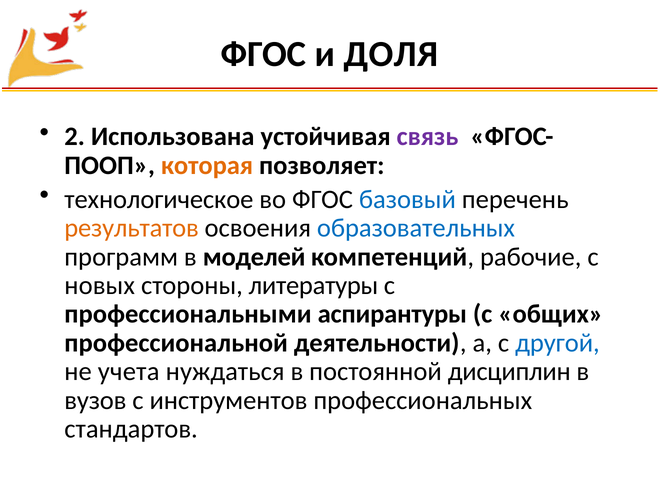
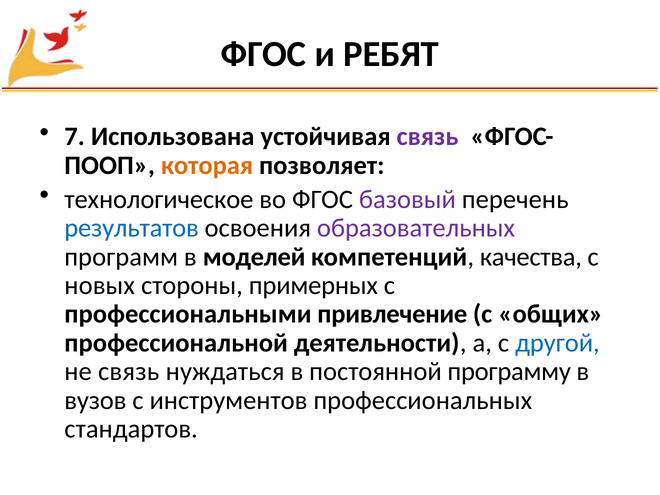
ДОЛЯ: ДОЛЯ -> РЕБЯТ (391, 54)
2: 2 -> 7 (75, 137)
базовый colour: blue -> purple (407, 199)
результатов colour: orange -> blue (132, 228)
образовательных colour: blue -> purple (416, 228)
рабочие: рабочие -> качества (531, 257)
литературы: литературы -> примерных (313, 285)
аспирантуры: аспирантуры -> привлечение (392, 314)
не учета: учета -> связь (129, 372)
дисциплин: дисциплин -> программу (509, 372)
